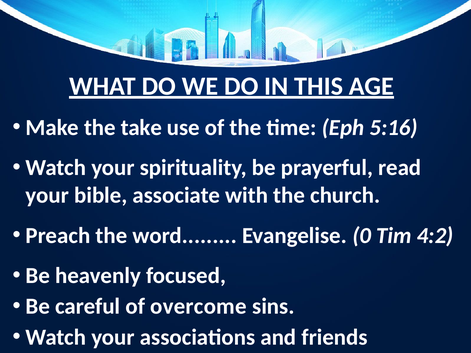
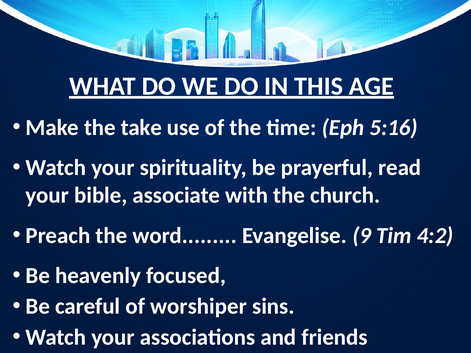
0: 0 -> 9 (362, 236)
overcome: overcome -> worshiper (199, 307)
